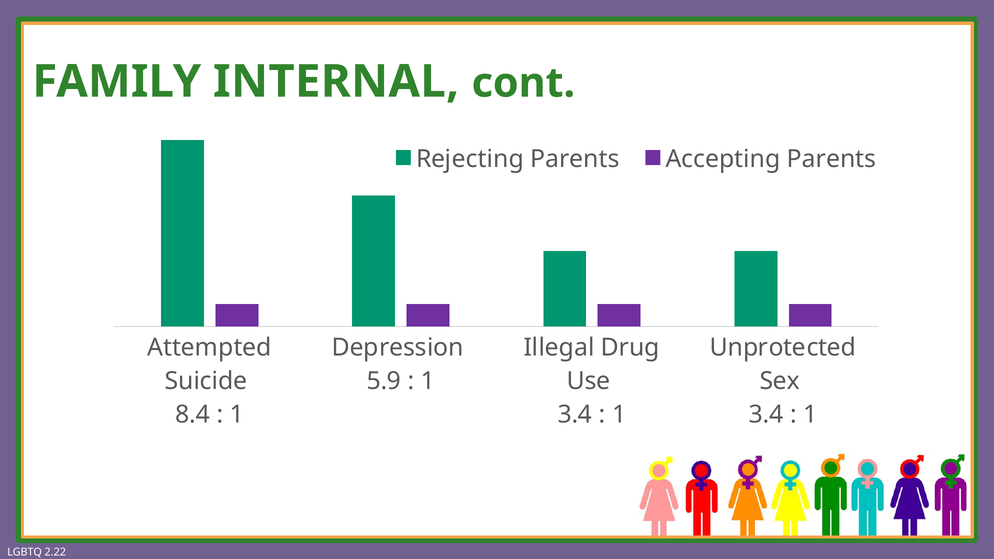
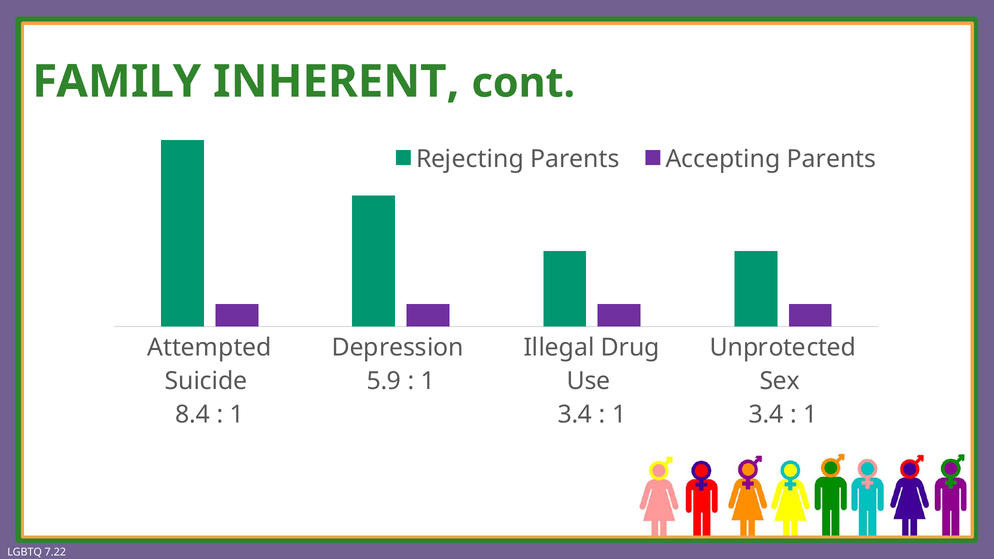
INTERNAL: INTERNAL -> INHERENT (336, 82)
2.22: 2.22 -> 7.22 (55, 552)
